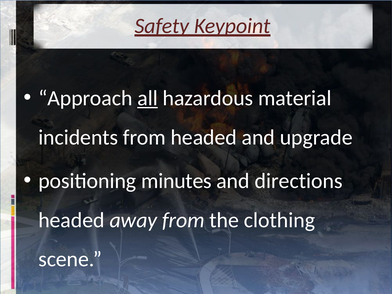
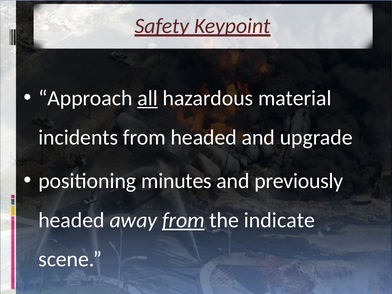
directions: directions -> previously (299, 181)
from underline: none -> present (183, 220)
clothing: clothing -> indicate (279, 220)
